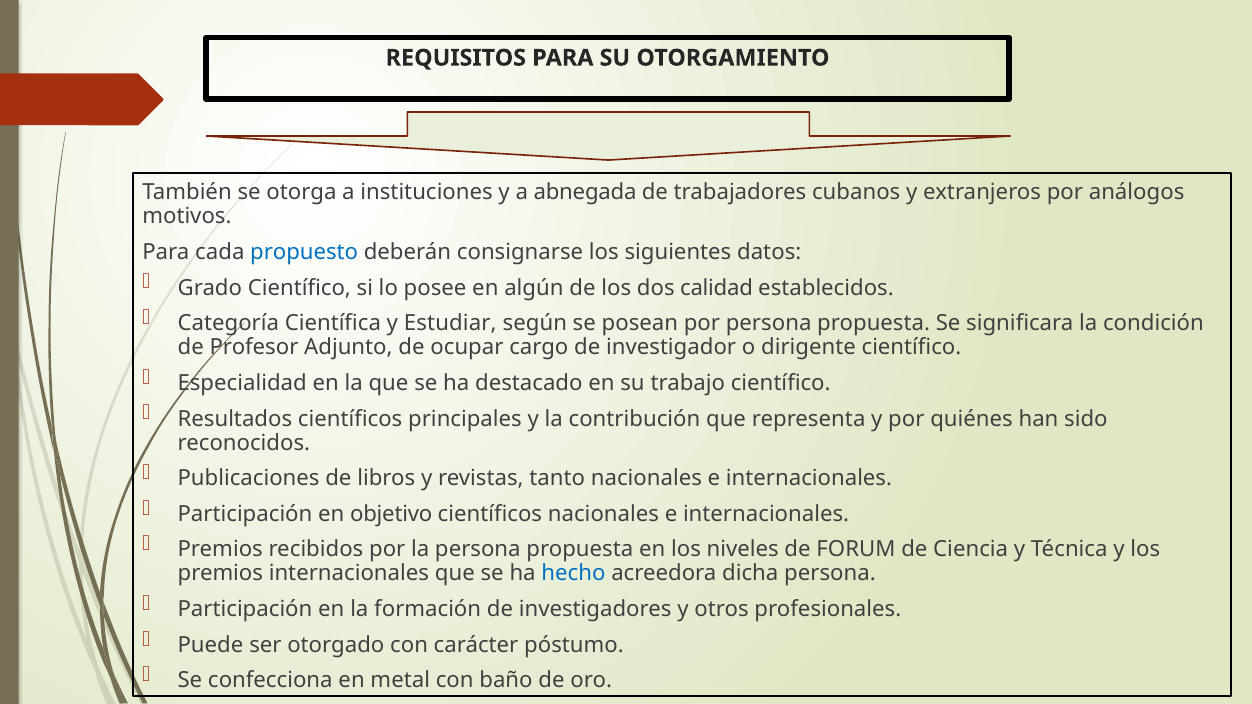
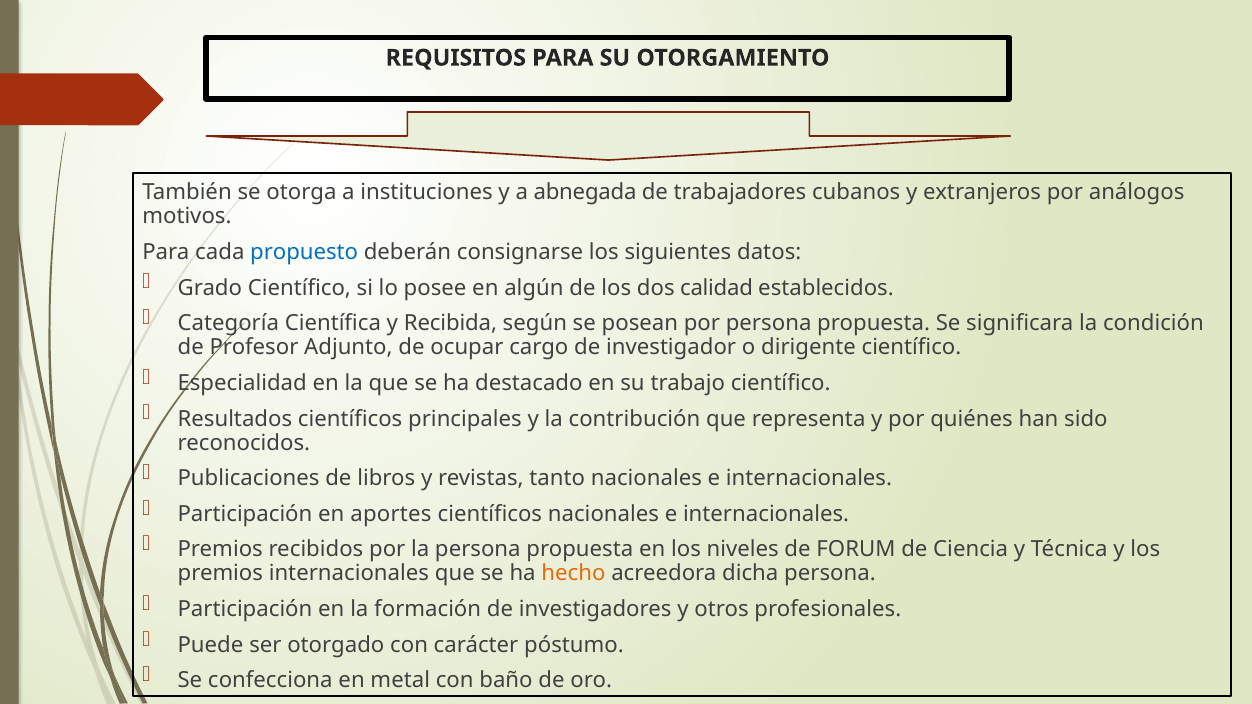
Estudiar: Estudiar -> Recibida (450, 324)
objetivo: objetivo -> aportes (391, 514)
hecho colour: blue -> orange (573, 574)
